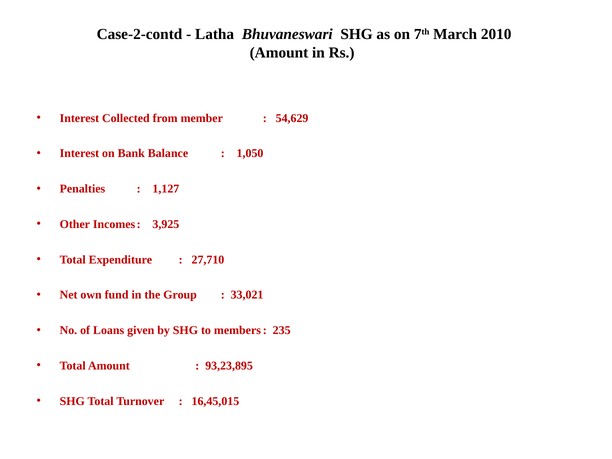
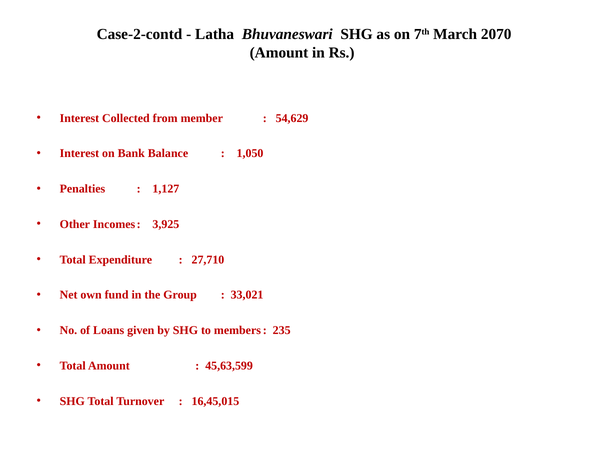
2010: 2010 -> 2070 (496, 34)
93,23,895: 93,23,895 -> 45,63,599 (229, 366)
